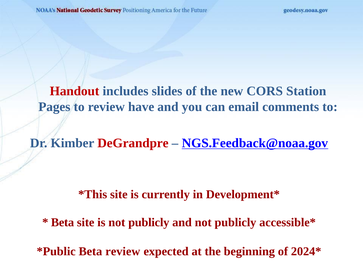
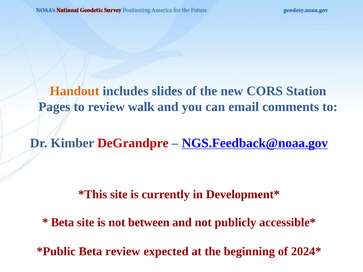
Handout colour: red -> orange (75, 91)
have: have -> walk (141, 107)
is not publicly: publicly -> between (149, 223)
